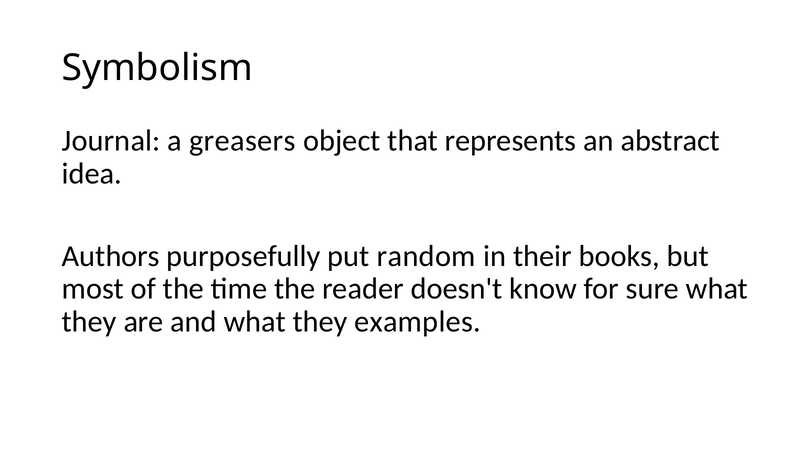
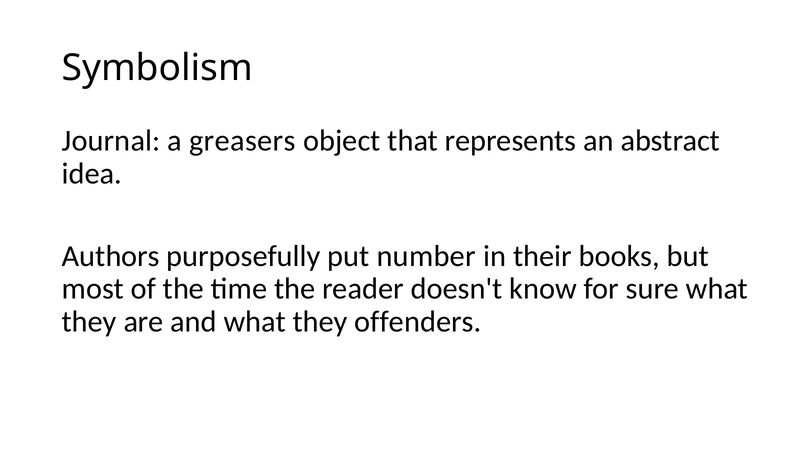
random: random -> number (426, 256)
examples: examples -> offenders (418, 322)
